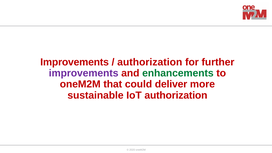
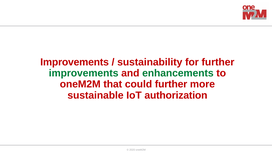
authorization: authorization -> sustainability (150, 62)
improvements colour: purple -> green (84, 73)
could deliver: deliver -> further (171, 84)
